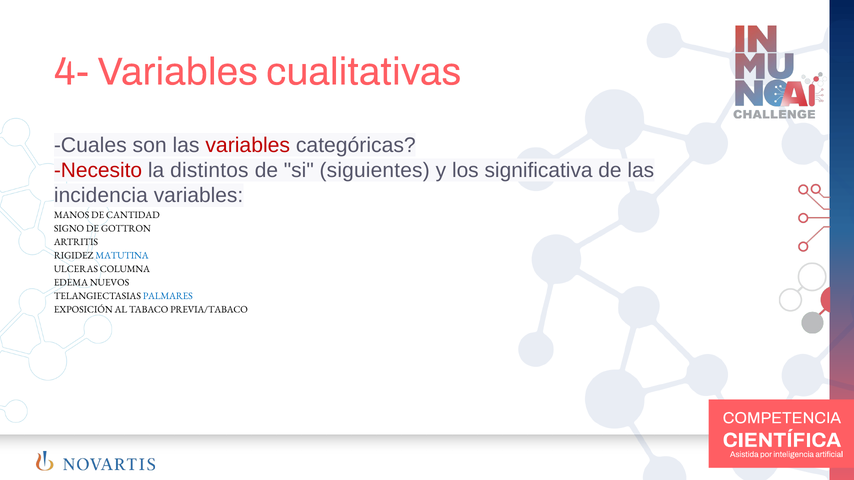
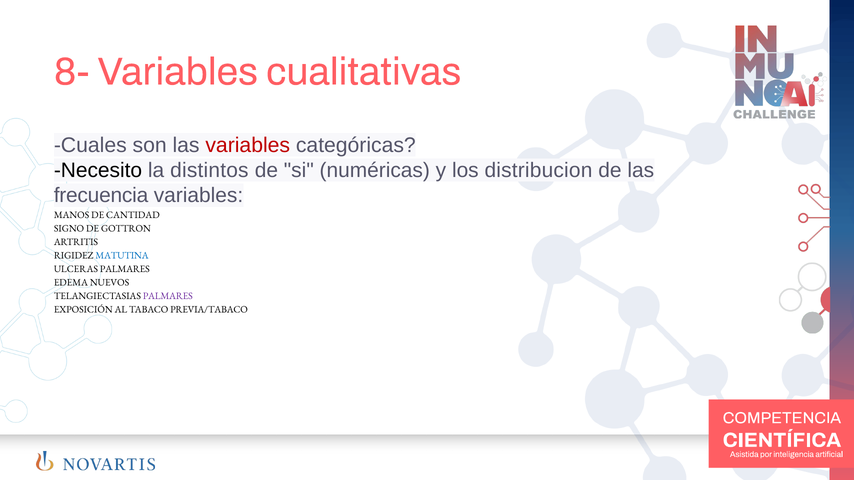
4-: 4- -> 8- (72, 72)
Necesito colour: red -> black (98, 170)
siguientes: siguientes -> numéricas (375, 170)
significativa: significativa -> distribucion (538, 170)
incidencia: incidencia -> frecuencia (101, 196)
ULCERAS COLUMNA: COLUMNA -> PALMARES (125, 269)
PALMARES colour: blue -> purple (168, 296)
